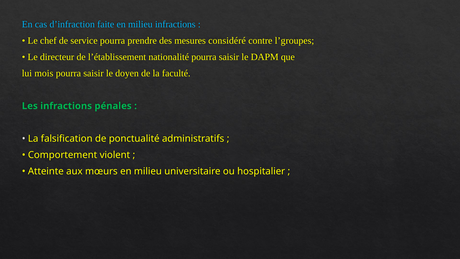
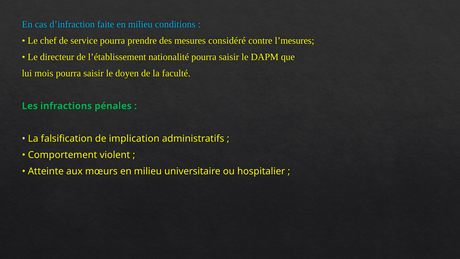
milieu infractions: infractions -> conditions (175, 24)
l’groupes: l’groupes -> l’mesures (295, 41)
ponctualité: ponctualité -> implication (134, 138)
